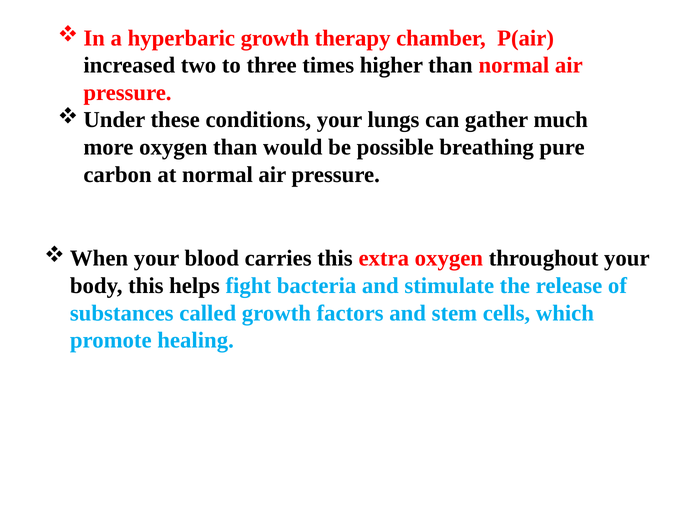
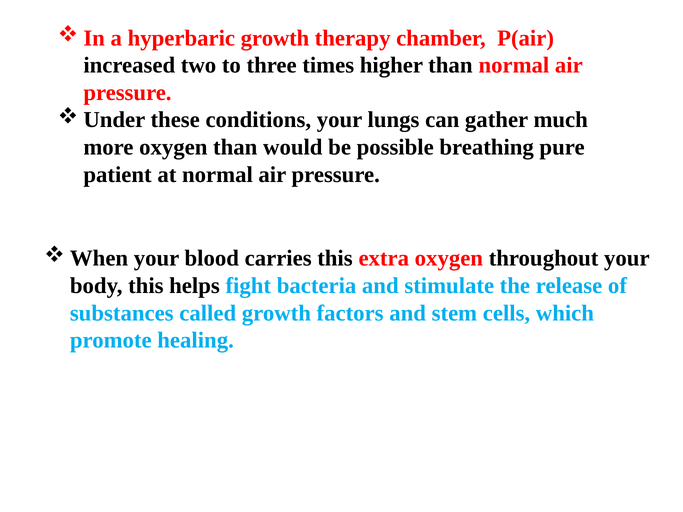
carbon: carbon -> patient (118, 175)
